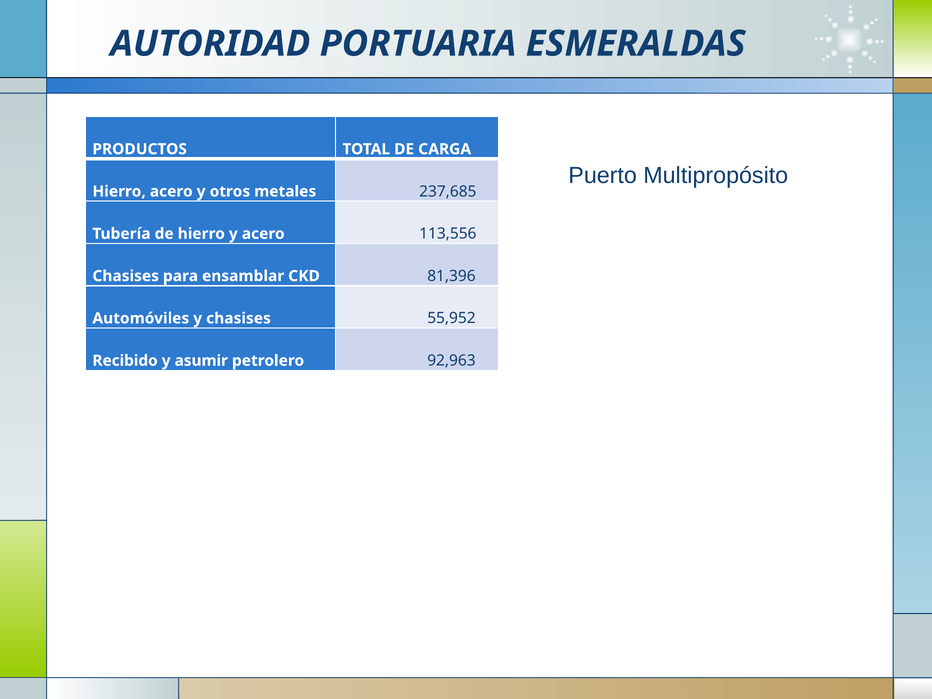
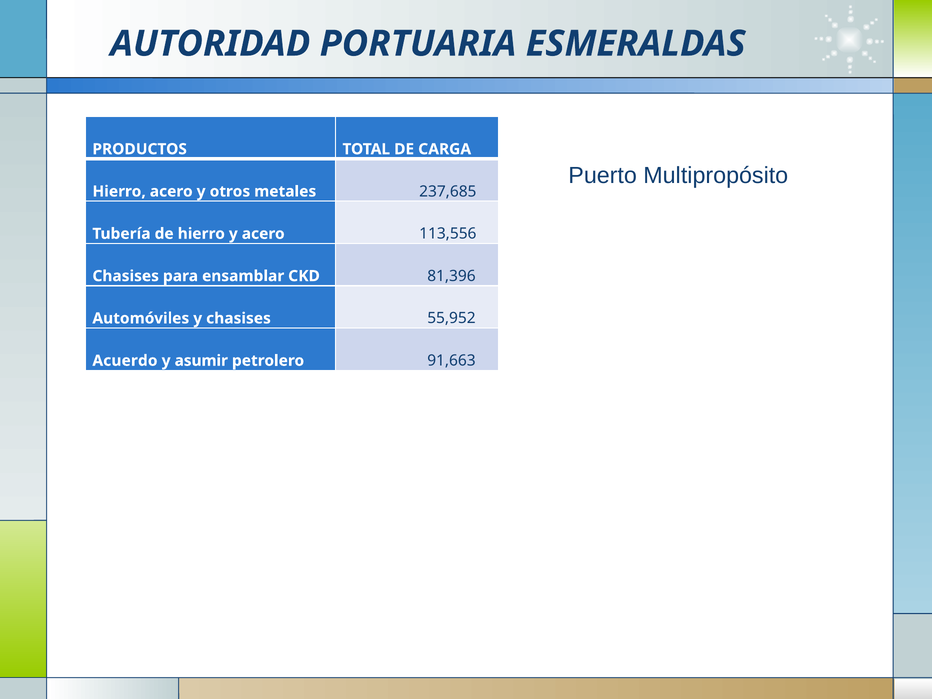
Recibido: Recibido -> Acuerdo (125, 361)
92,963: 92,963 -> 91,663 (451, 361)
